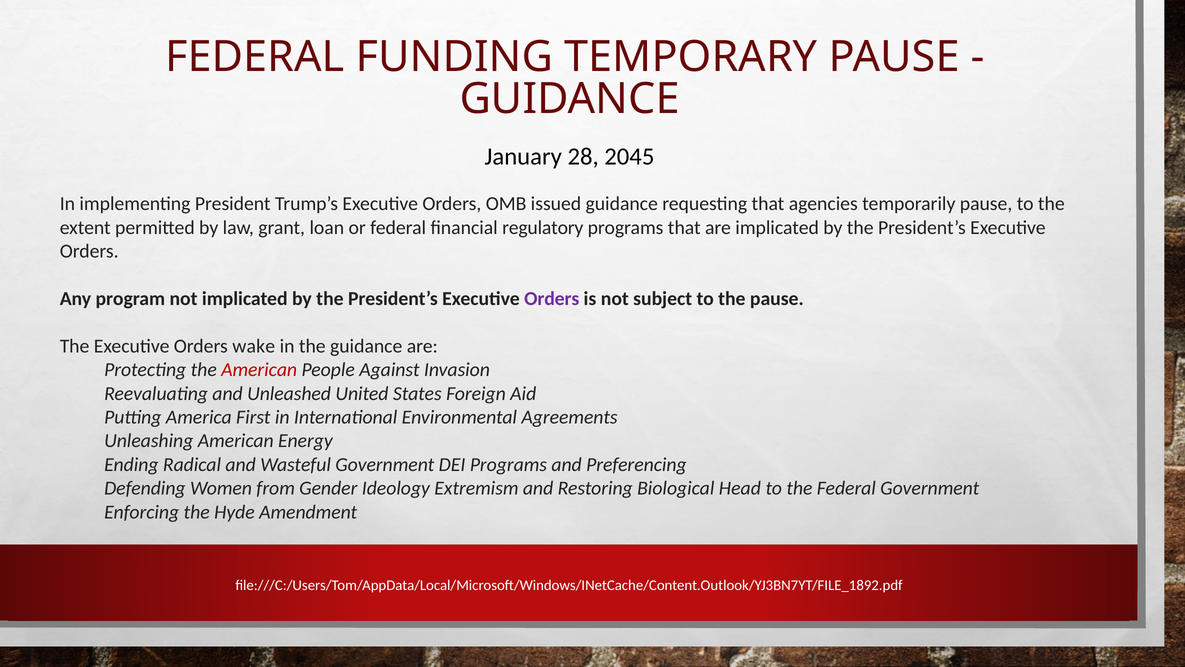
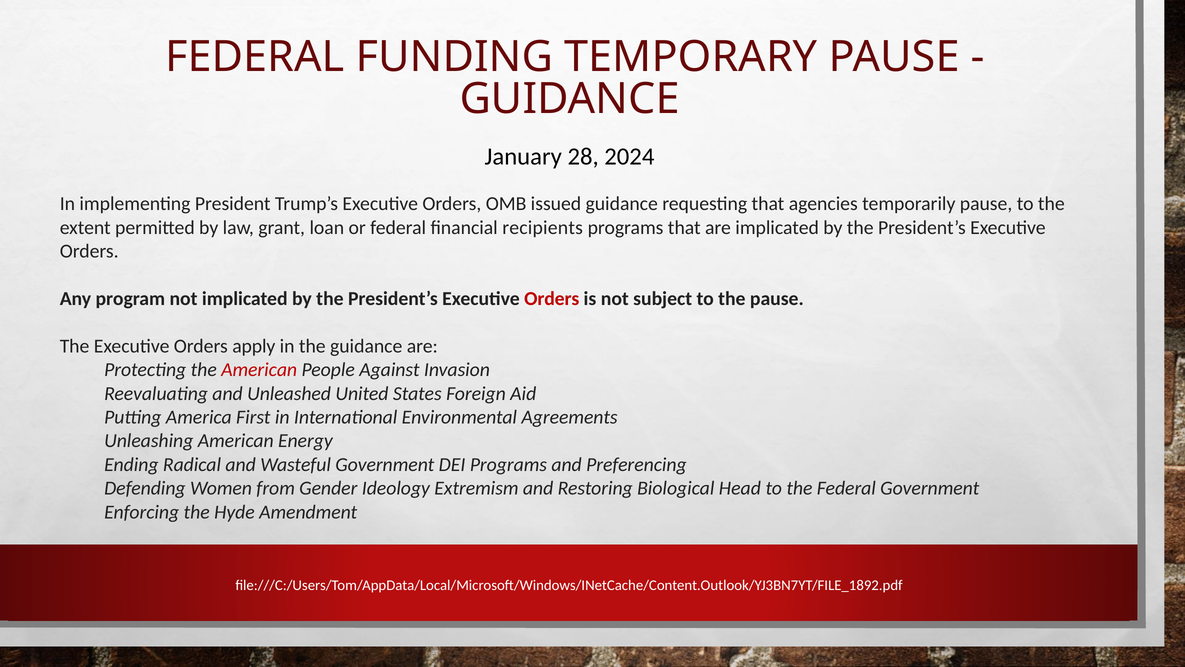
2045: 2045 -> 2024 (629, 157)
regulatory: regulatory -> recipients (543, 227)
Orders colour: purple -> red (552, 299)
wake: wake -> apply (254, 346)
